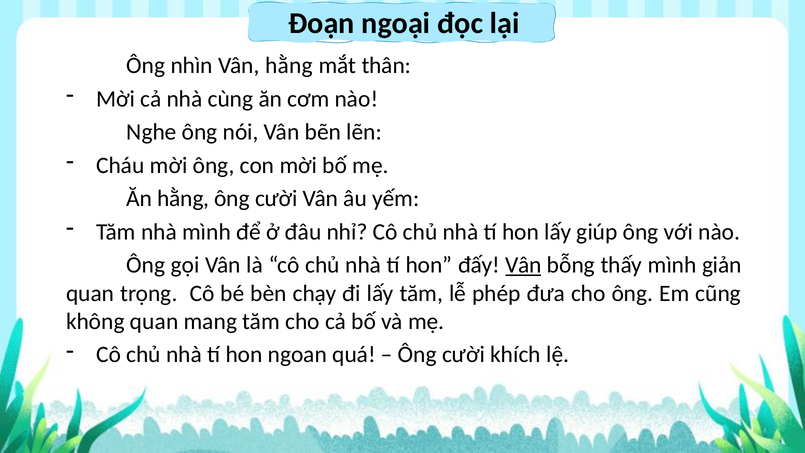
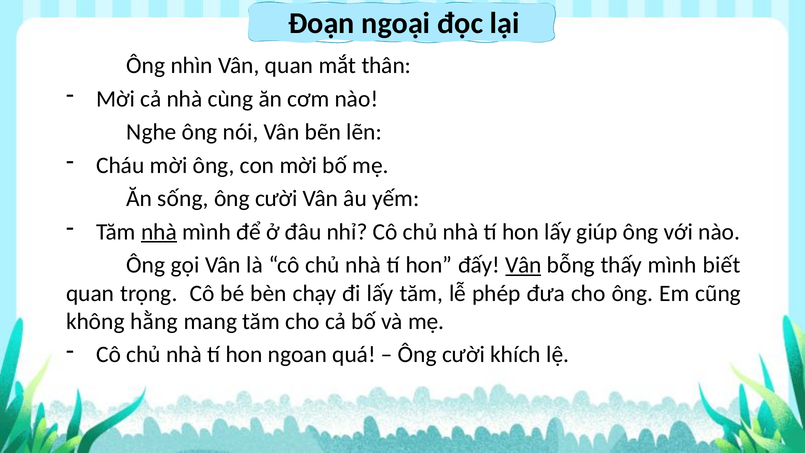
Vân hằng: hằng -> quan (289, 66)
Ăn hằng: hằng -> sống (183, 198)
nhà underline: none -> present (159, 232)
giản: giản -> biết (722, 265)
không quan: quan -> hằng (154, 321)
